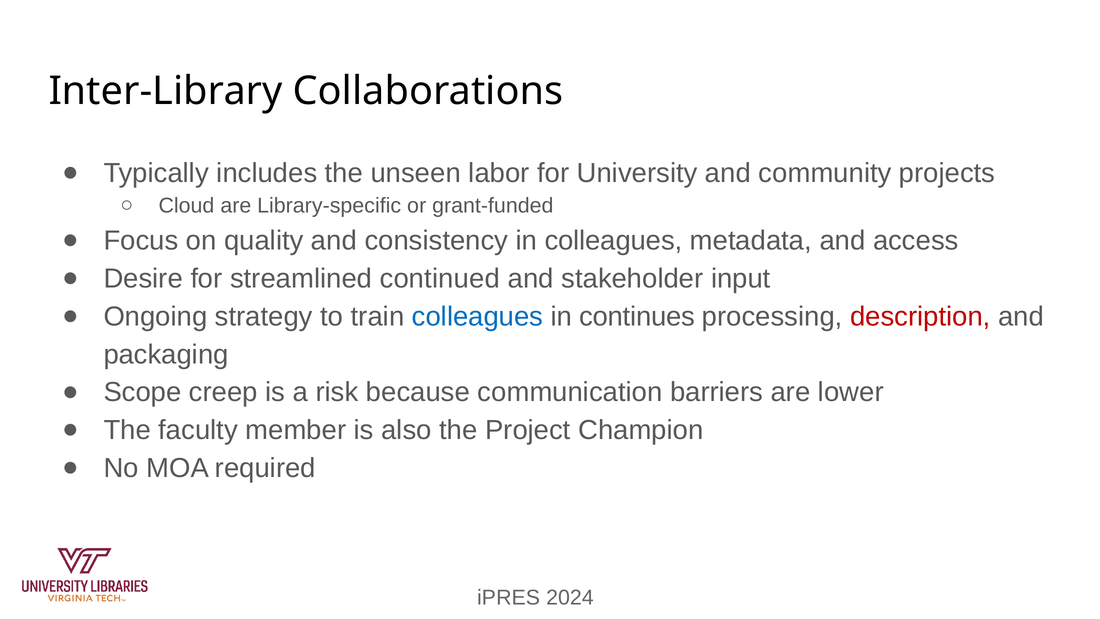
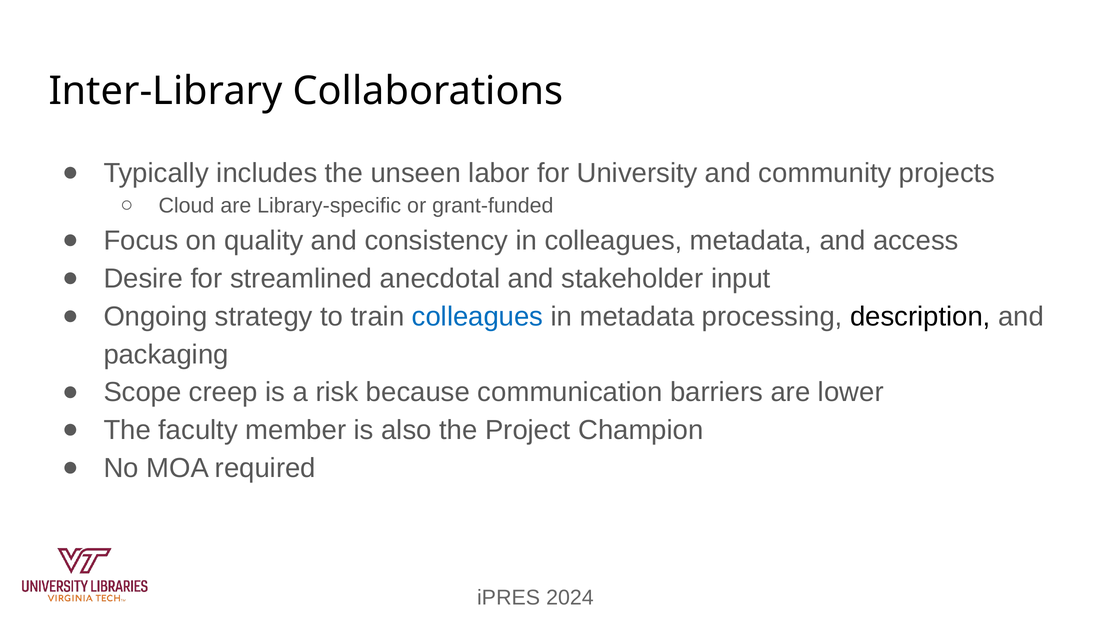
continued: continued -> anecdotal (440, 278)
in continues: continues -> metadata (637, 316)
description colour: red -> black (920, 316)
